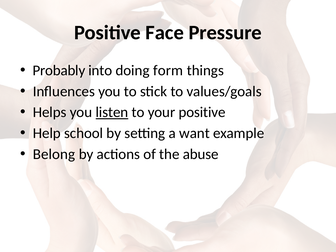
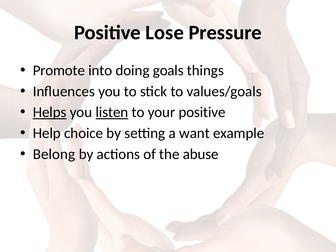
Face: Face -> Lose (165, 33)
Probably: Probably -> Promote (59, 70)
form: form -> goals (168, 70)
Helps underline: none -> present (50, 112)
school: school -> choice (84, 133)
